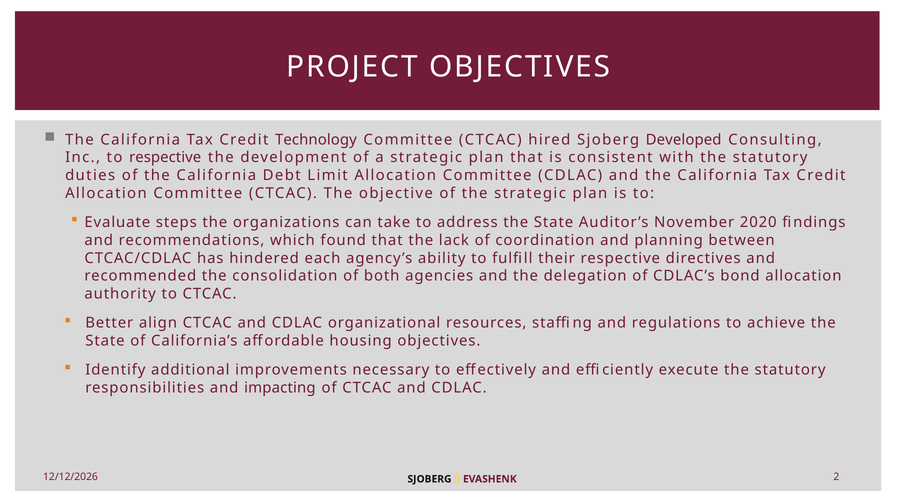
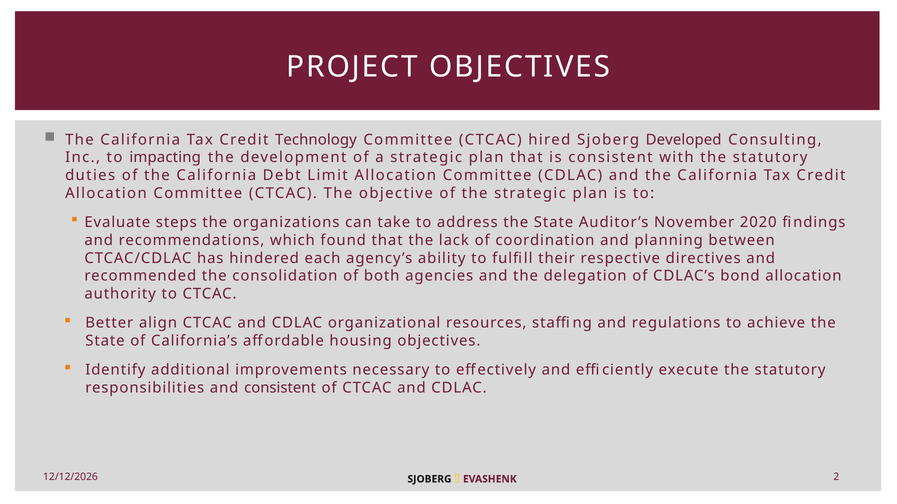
to respective: respective -> impacting (165, 158)
and impacting: impacting -> consistent (280, 388)
